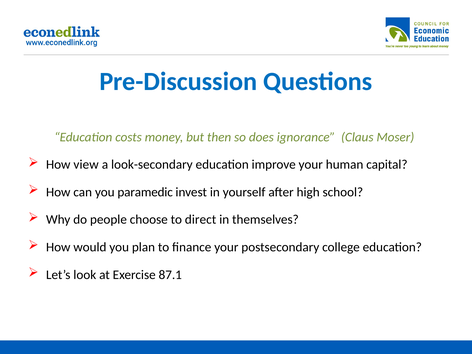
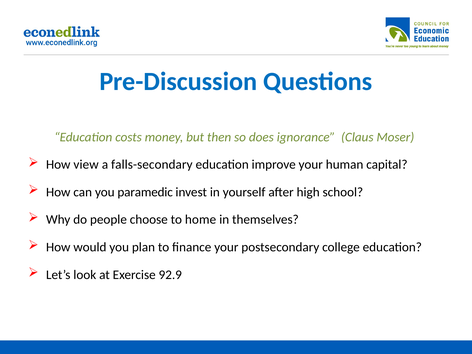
look-secondary: look-secondary -> falls-secondary (152, 165)
direct: direct -> home (201, 220)
87.1: 87.1 -> 92.9 (170, 275)
